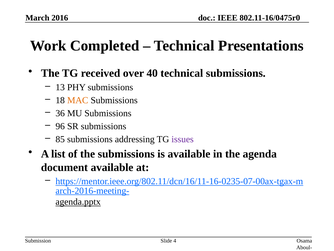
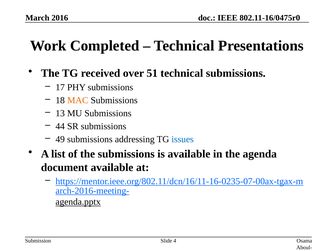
40: 40 -> 51 (152, 73)
13: 13 -> 17 (60, 87)
36: 36 -> 13 (60, 113)
96: 96 -> 44 (60, 126)
85: 85 -> 49 (60, 139)
issues colour: purple -> blue (183, 139)
